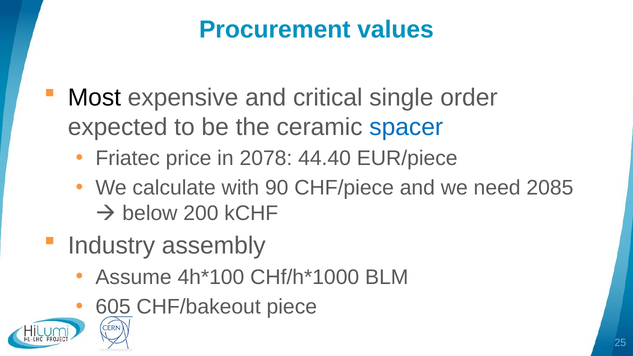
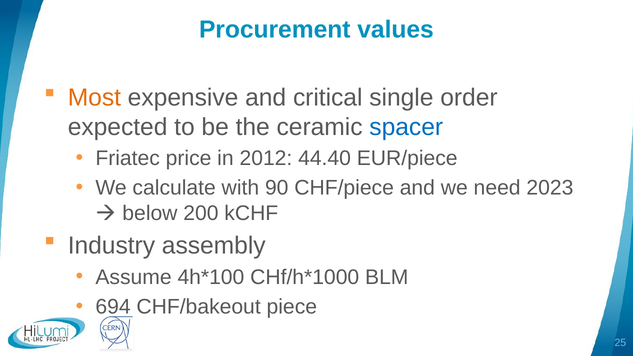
Most colour: black -> orange (94, 98)
2078: 2078 -> 2012 (266, 158)
2085: 2085 -> 2023 (550, 188)
605: 605 -> 694 (113, 307)
